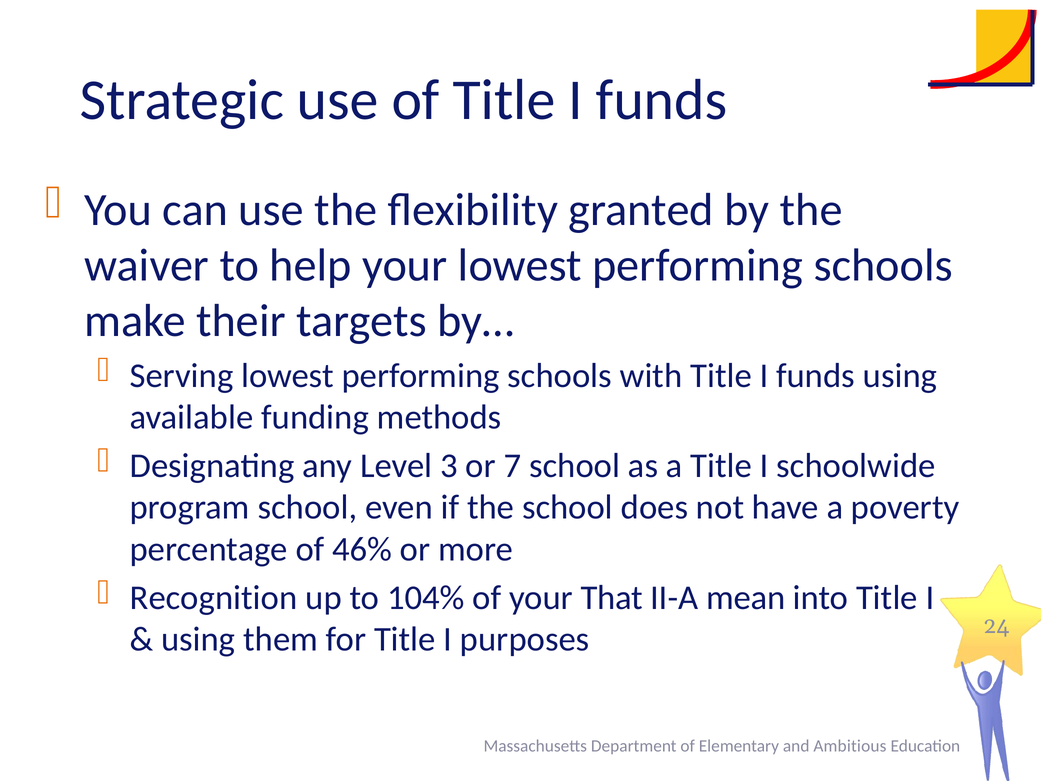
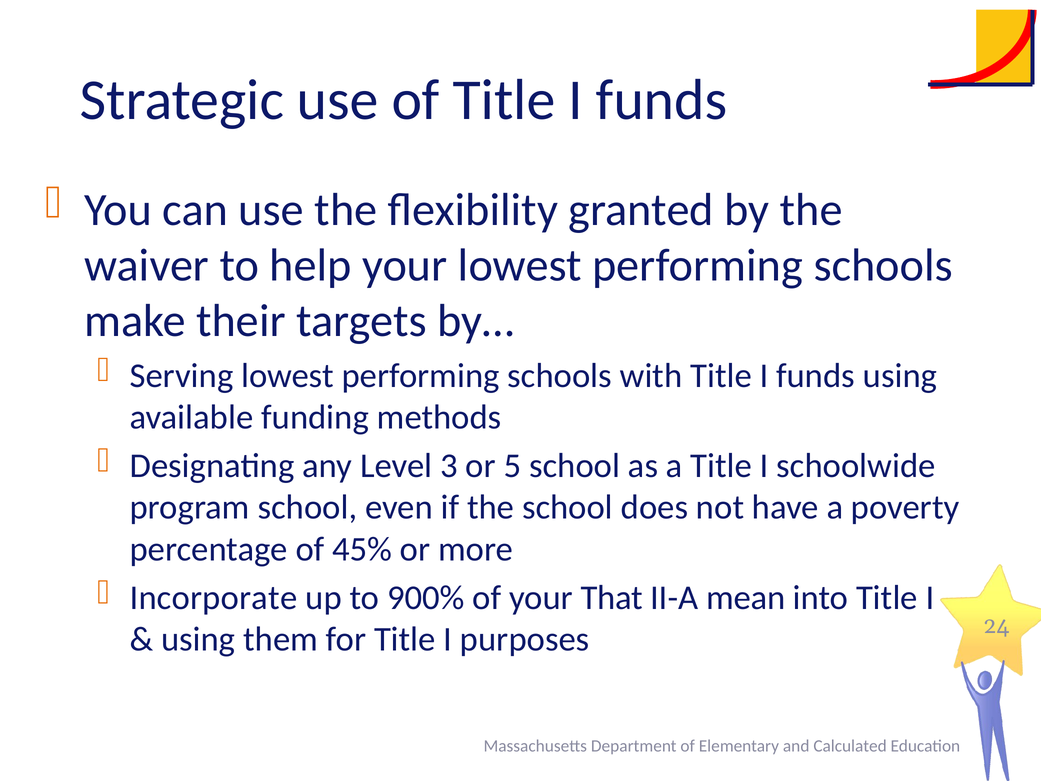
7: 7 -> 5 (513, 466)
46%: 46% -> 45% (362, 549)
Recognition: Recognition -> Incorporate (213, 598)
104%: 104% -> 900% (426, 598)
Ambitious: Ambitious -> Calculated (850, 746)
